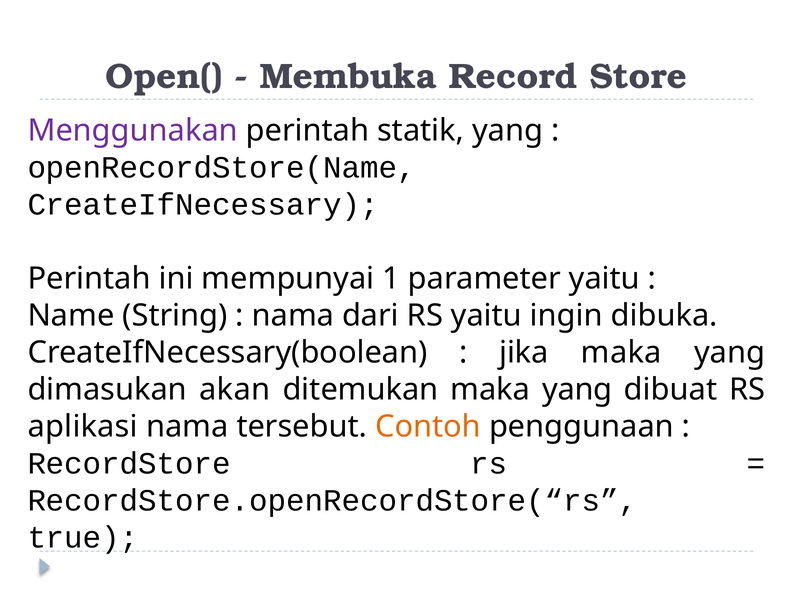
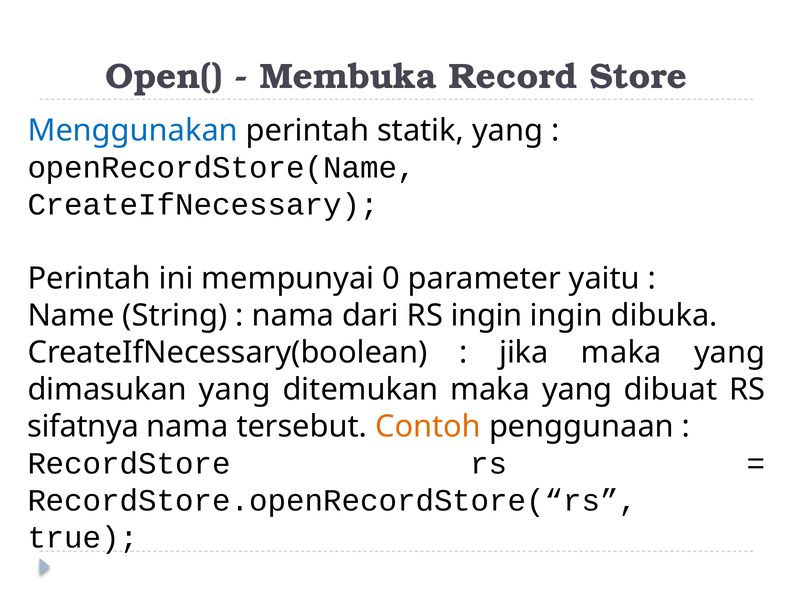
Menggunakan colour: purple -> blue (133, 130)
1: 1 -> 0 (391, 278)
RS yaitu: yaitu -> ingin (487, 315)
dimasukan akan: akan -> yang (235, 389)
aplikasi: aplikasi -> sifatnya (83, 427)
